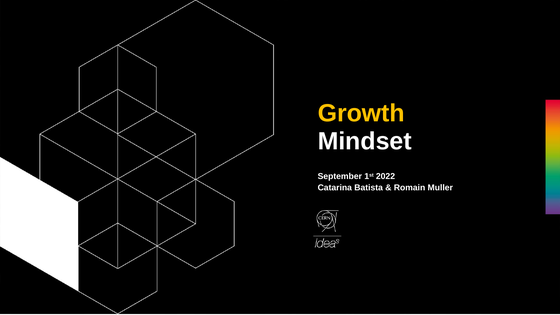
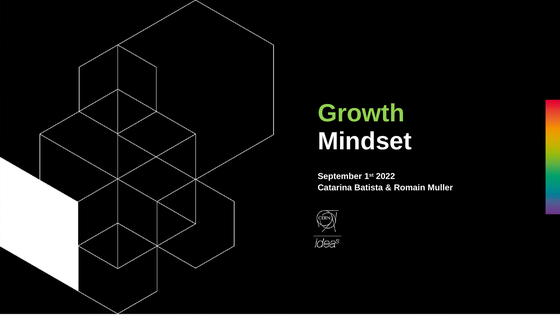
Growth colour: yellow -> light green (361, 113)
